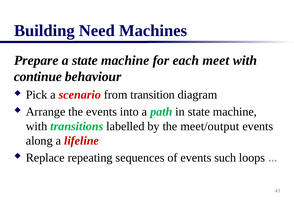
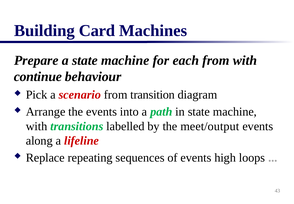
Need: Need -> Card (97, 31)
each meet: meet -> from (216, 60)
such: such -> high (225, 157)
